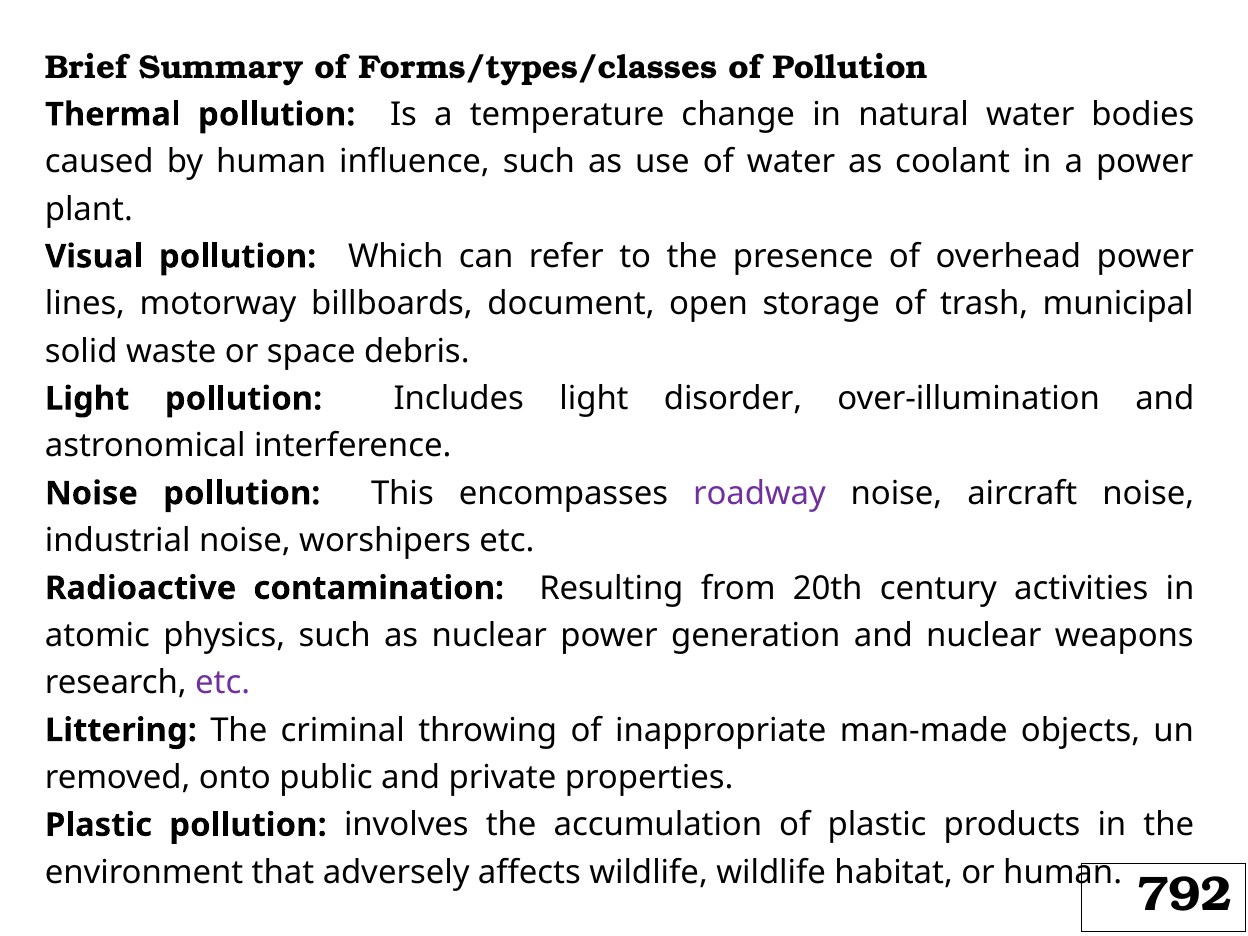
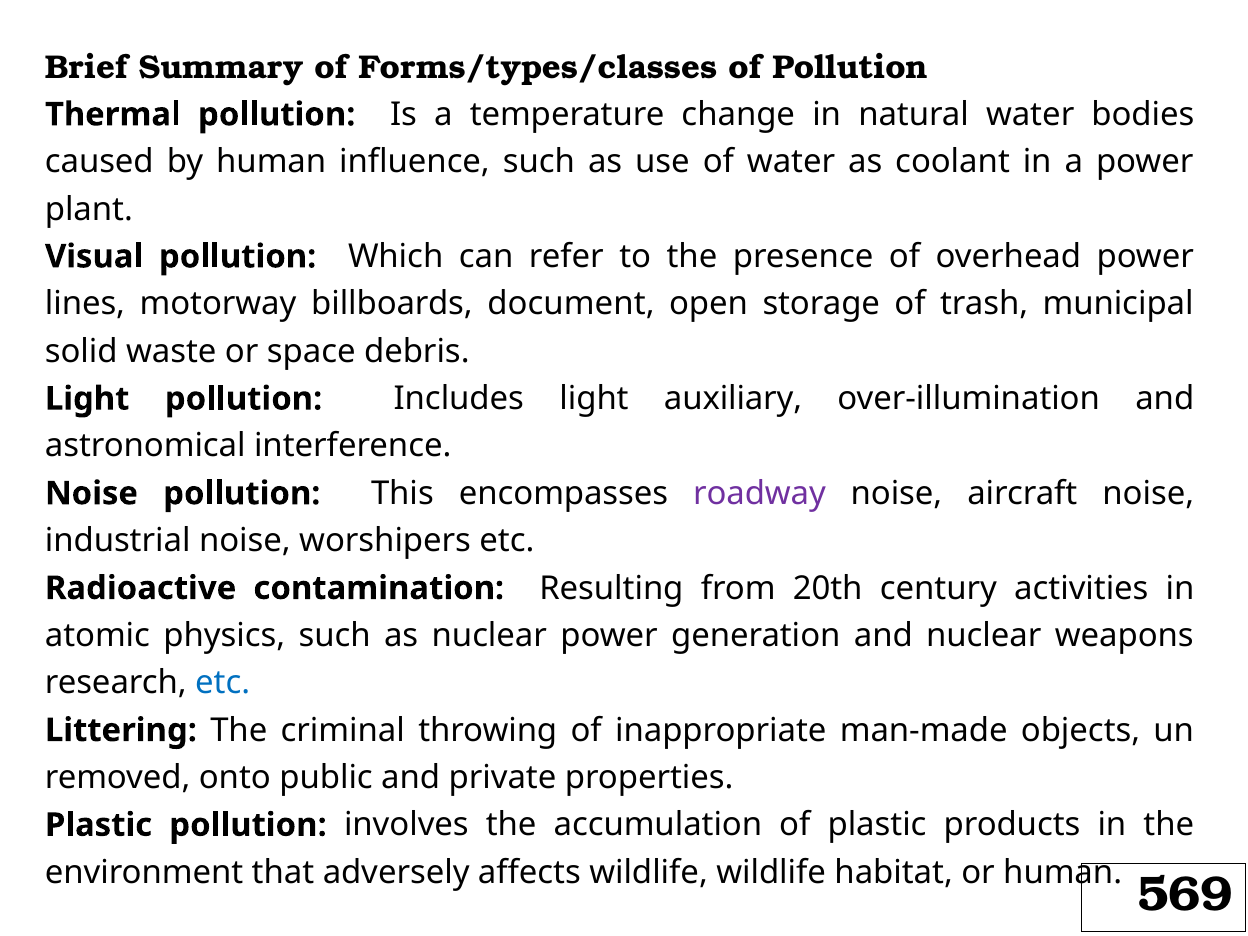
disorder: disorder -> auxiliary (733, 399)
etc colour: purple -> blue (223, 683)
792: 792 -> 569 (1185, 895)
